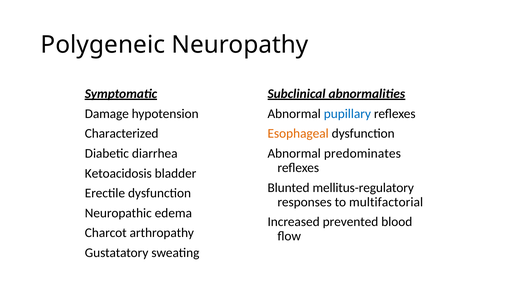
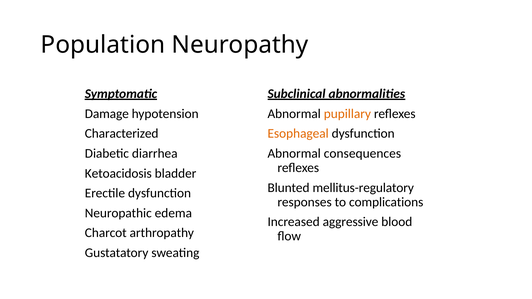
Polygeneic: Polygeneic -> Population (103, 45)
pupillary colour: blue -> orange (347, 114)
predominates: predominates -> consequences (362, 154)
multifactorial: multifactorial -> complications (386, 202)
prevented: prevented -> aggressive (351, 222)
